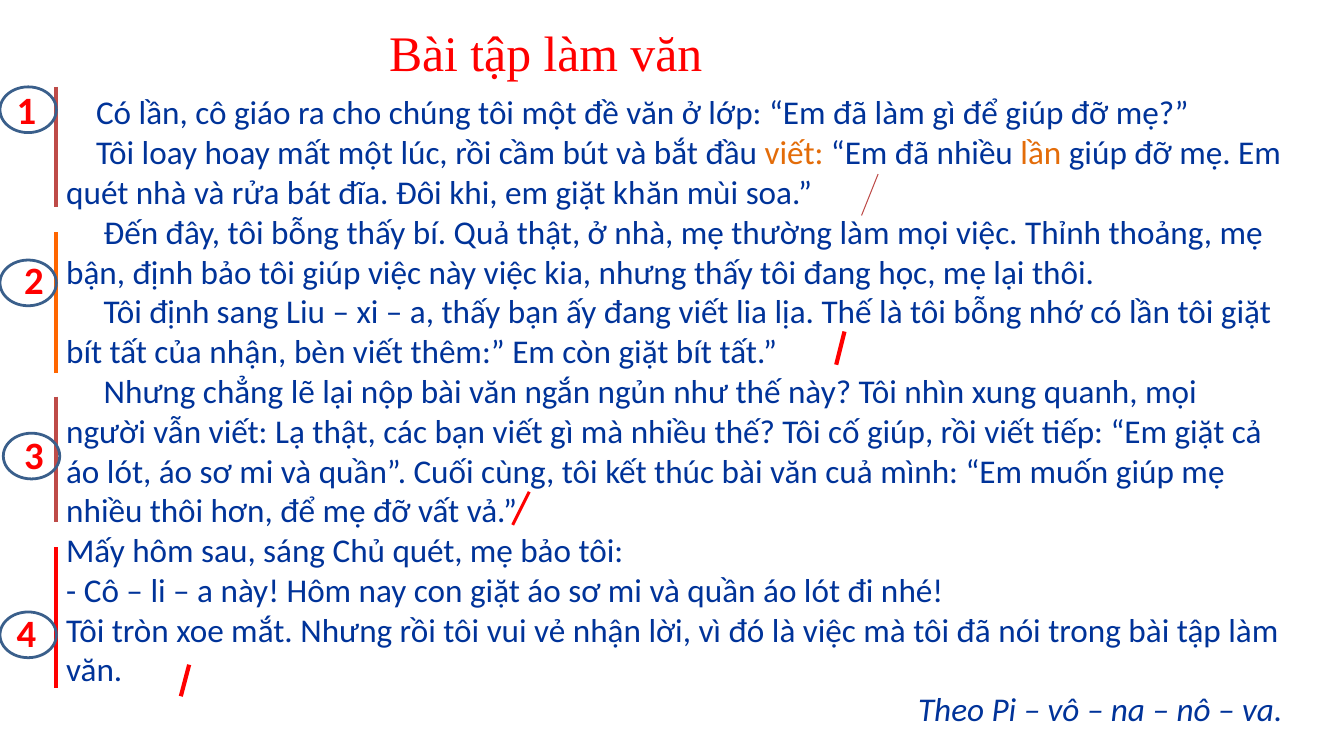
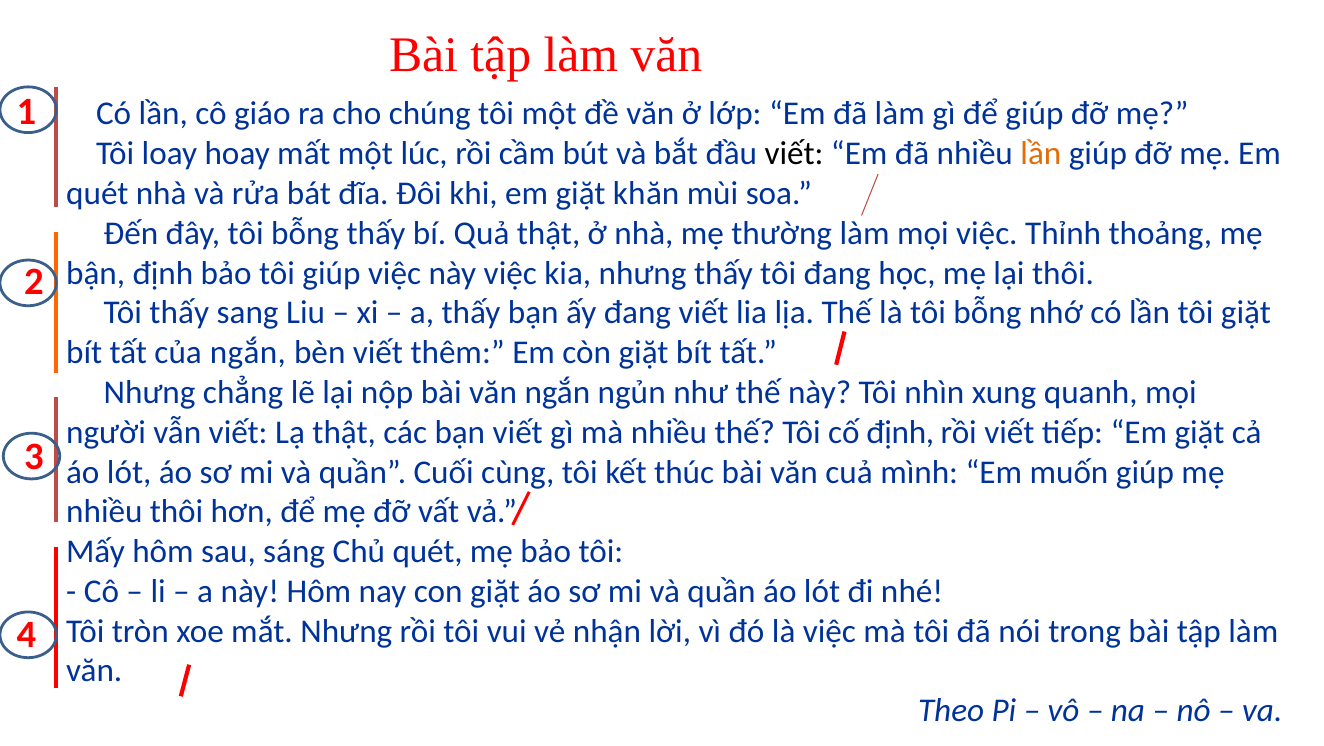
viết colour: orange -> black (794, 154)
Tôi định: định -> thấy (179, 313)
của nhận: nhận -> ngắn (248, 353)
cố giúp: giúp -> định (900, 433)
